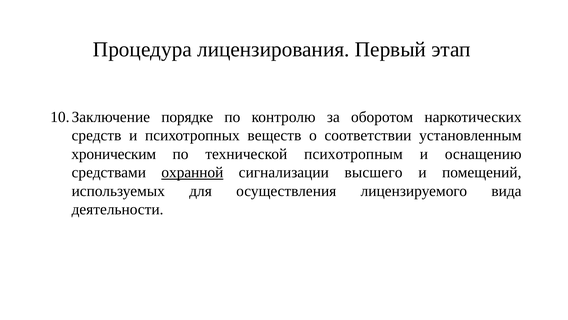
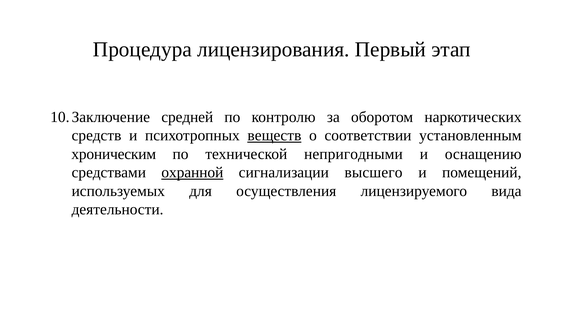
порядке: порядке -> средней (187, 117)
веществ underline: none -> present (274, 135)
психотропным: психотропным -> непригодными (353, 154)
